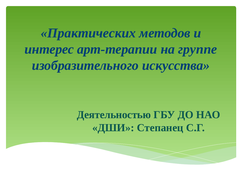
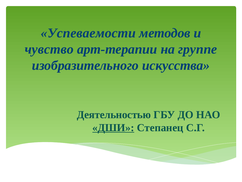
Практических: Практических -> Успеваемости (88, 33)
интерес: интерес -> чувство (49, 49)
ДШИ underline: none -> present (113, 127)
